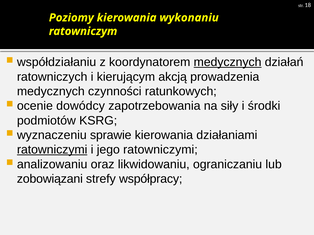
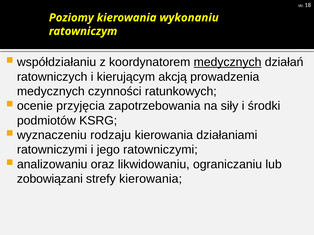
dowódcy: dowódcy -> przyjęcia (81, 106)
sprawie: sprawie -> rodzaju (111, 135)
ratowniczymi underline: present -> none (52, 150)
strefy współpracy: współpracy -> kierowania (151, 179)
